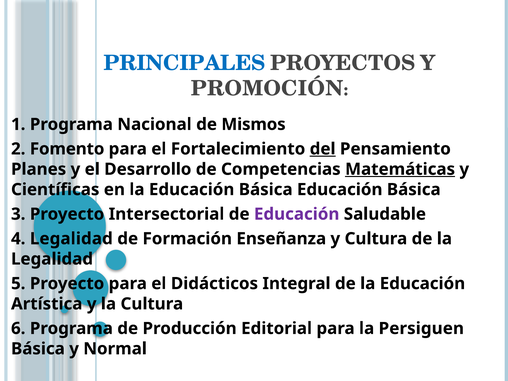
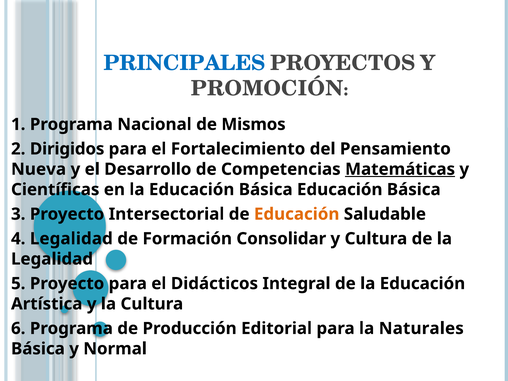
Fomento: Fomento -> Dirigidos (67, 149)
del underline: present -> none (323, 149)
Planes: Planes -> Nueva (39, 169)
Educación colour: purple -> orange (297, 214)
Enseñanza: Enseñanza -> Consolidar (281, 239)
Persiguen: Persiguen -> Naturales (421, 328)
